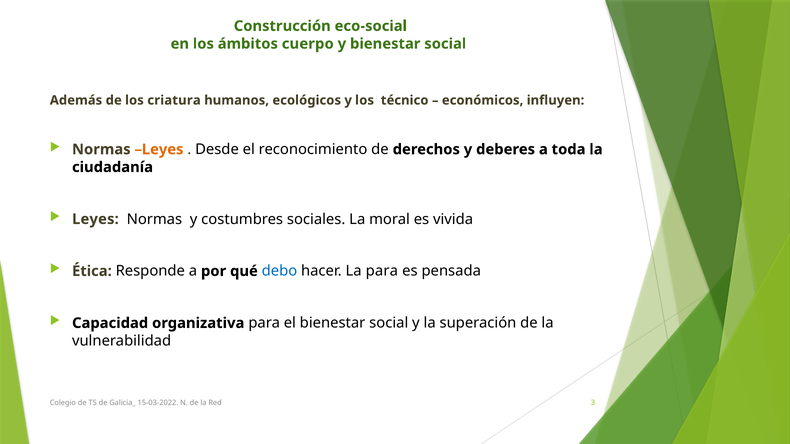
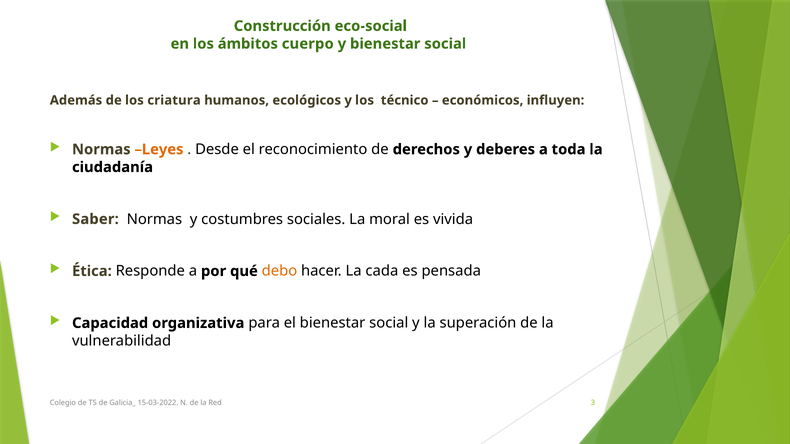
Leyes: Leyes -> Saber (95, 219)
debo colour: blue -> orange (280, 271)
La para: para -> cada (382, 271)
